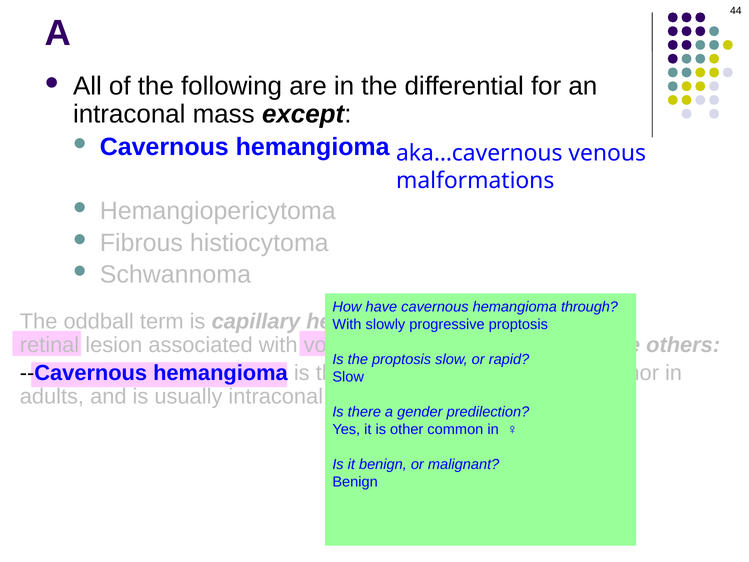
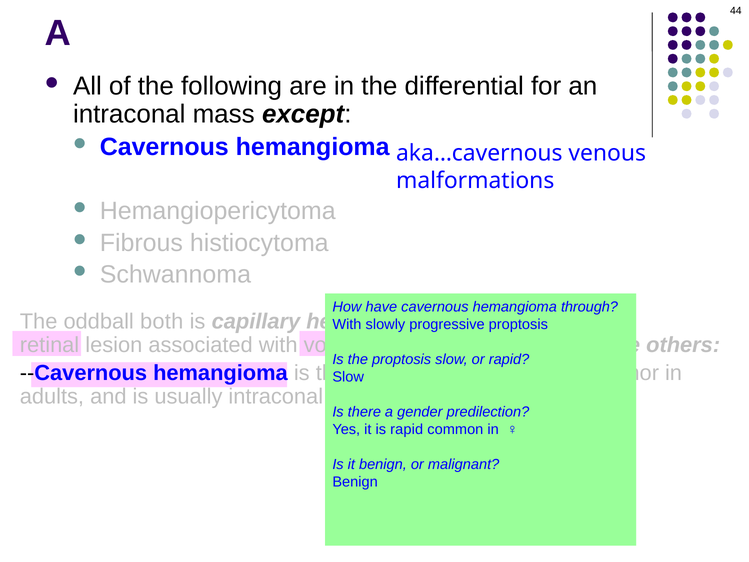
term: term -> both (162, 321)
is other: other -> rapid (407, 429)
